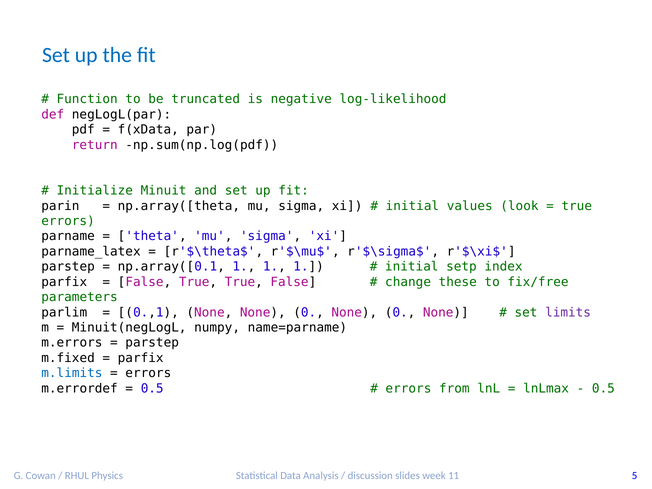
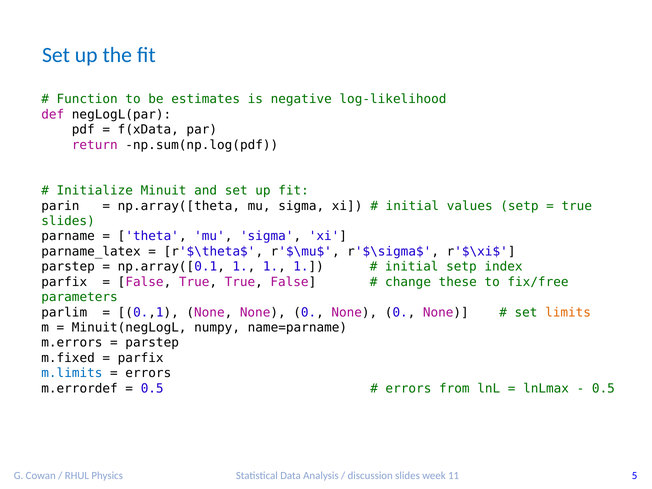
truncated: truncated -> estimates (206, 99)
values look: look -> setp (519, 206)
errors: errors -> slides (68, 221)
limits colour: purple -> orange (568, 312)
